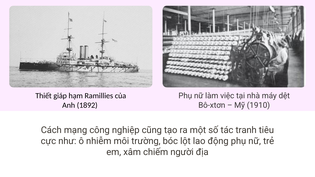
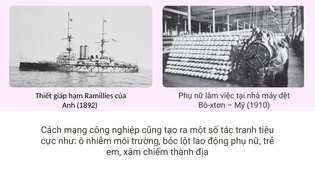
người: người -> thành (182, 152)
